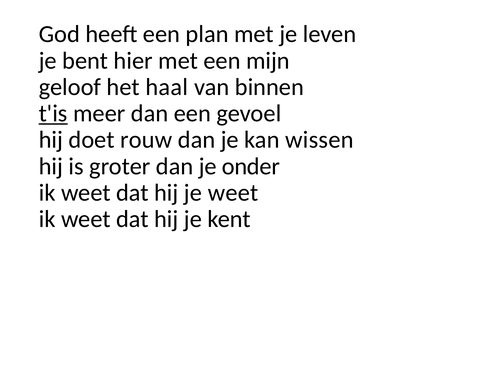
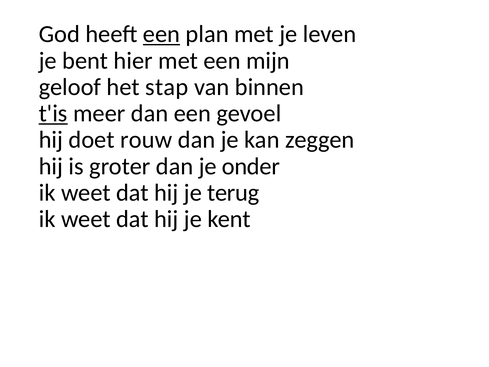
een underline: none -> present (162, 34)
haal: haal -> stap (167, 87)
wissen: wissen -> zeggen (320, 140)
je weet: weet -> terug (233, 193)
